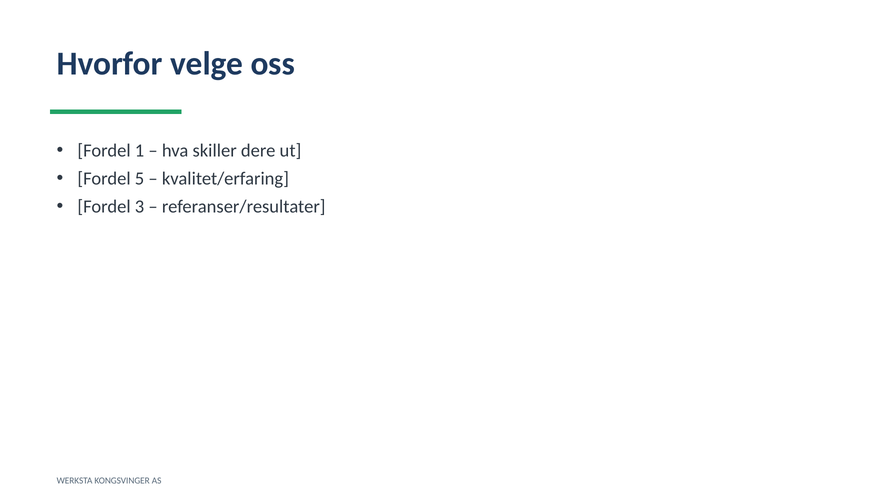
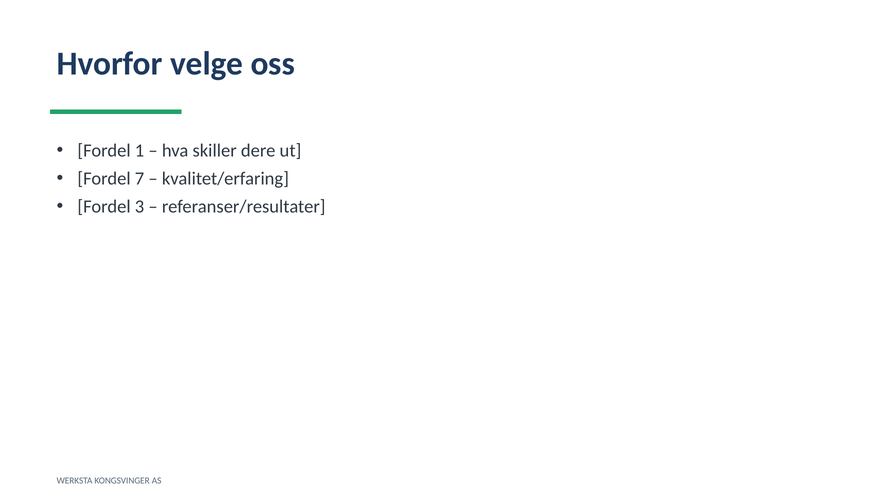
5: 5 -> 7 (140, 179)
